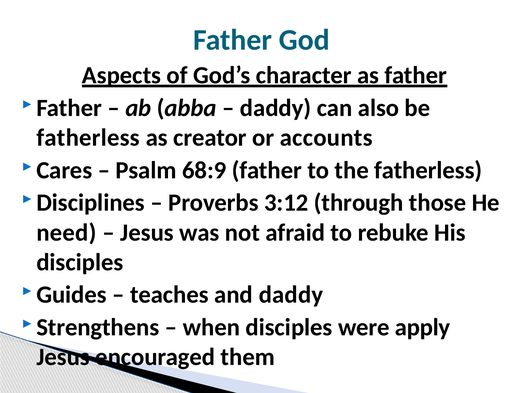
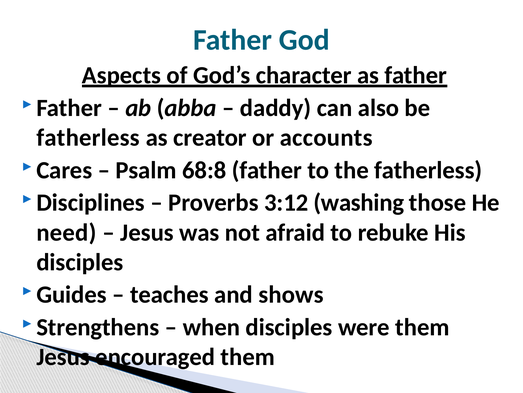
68:9: 68:9 -> 68:8 (204, 170)
through: through -> washing (359, 202)
and daddy: daddy -> shows (291, 294)
were apply: apply -> them (422, 327)
